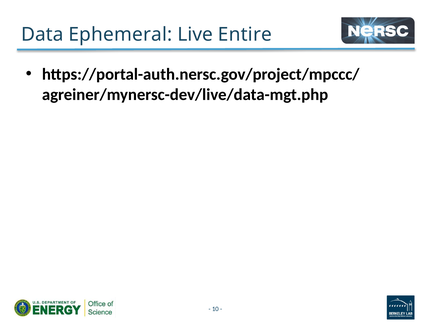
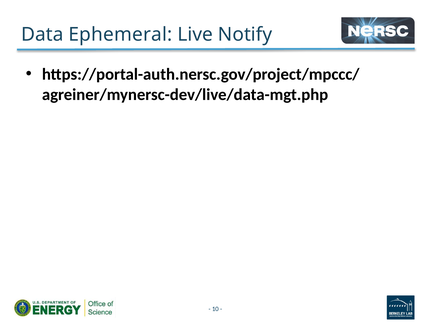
Entire: Entire -> Notify (245, 34)
